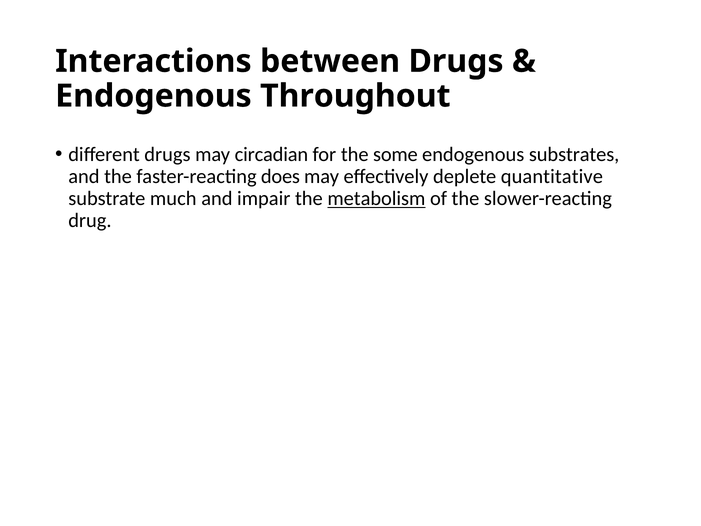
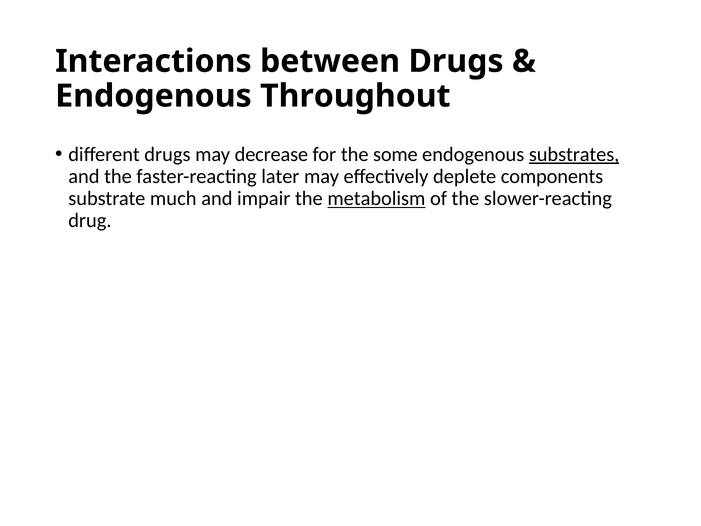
circadian: circadian -> decrease (271, 154)
substrates underline: none -> present (574, 154)
does: does -> later (280, 176)
quantitative: quantitative -> components (552, 176)
